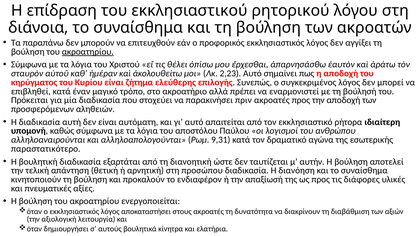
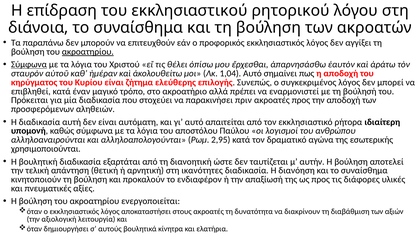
Σύμφωνα underline: none -> present (29, 65)
2,23: 2,23 -> 1,04 (230, 74)
9,31: 9,31 -> 2,95 (221, 140)
παραστατικότερο: παραστατικότερο -> χρησιμοποιούνται (46, 149)
προσώπου: προσώπου -> ικανότητες (202, 171)
